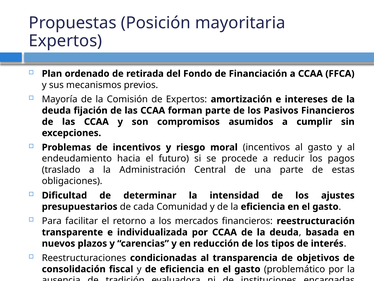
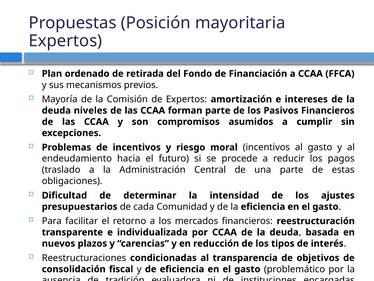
fijación: fijación -> niveles (91, 110)
